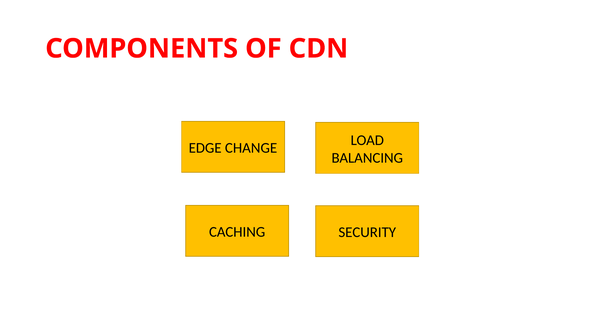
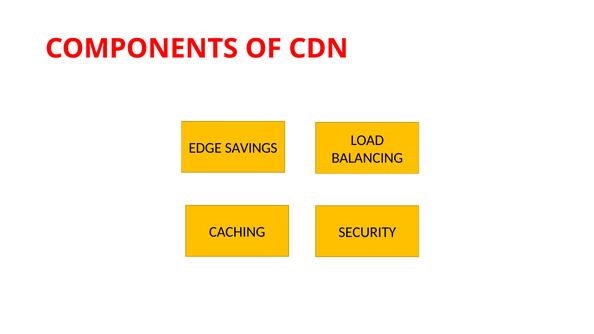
CHANGE: CHANGE -> SAVINGS (251, 148)
